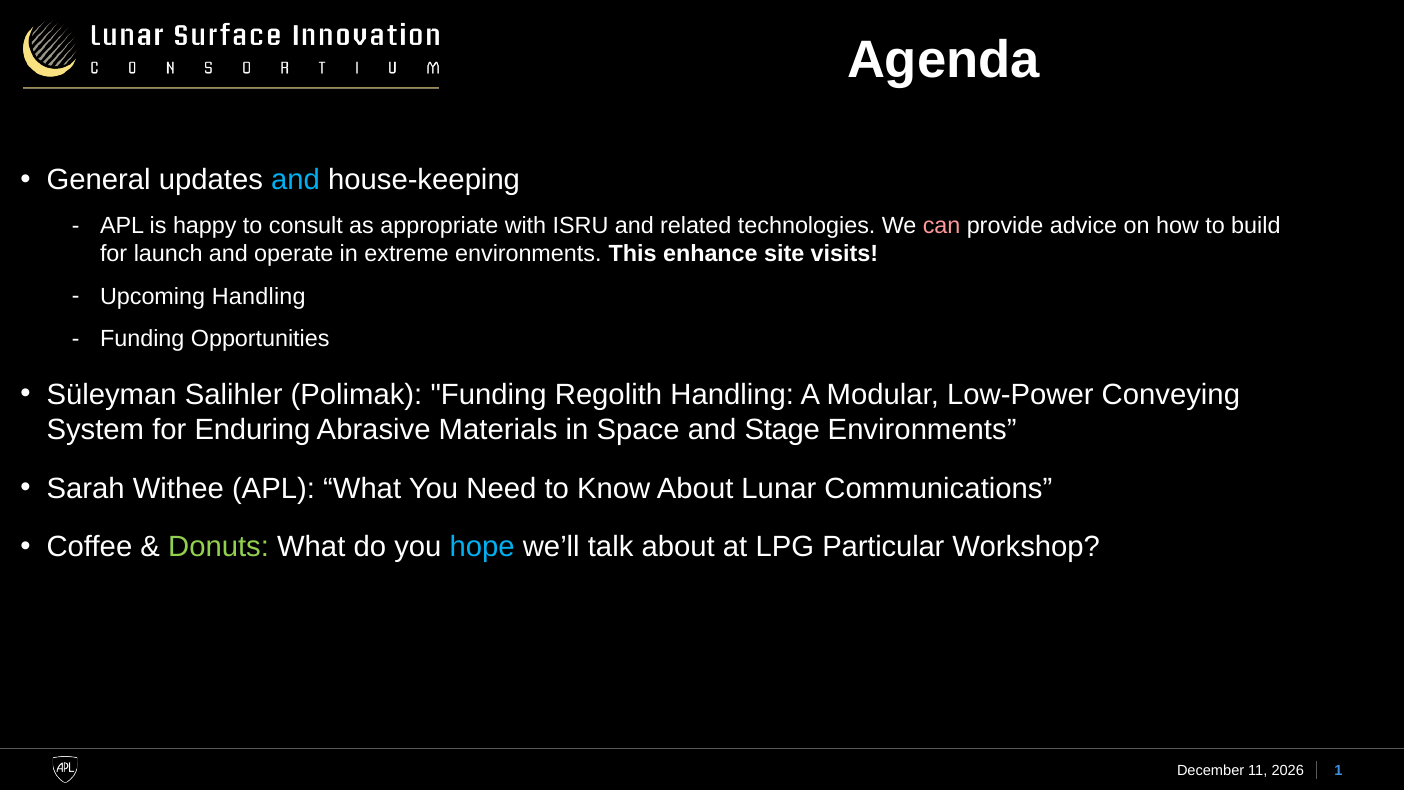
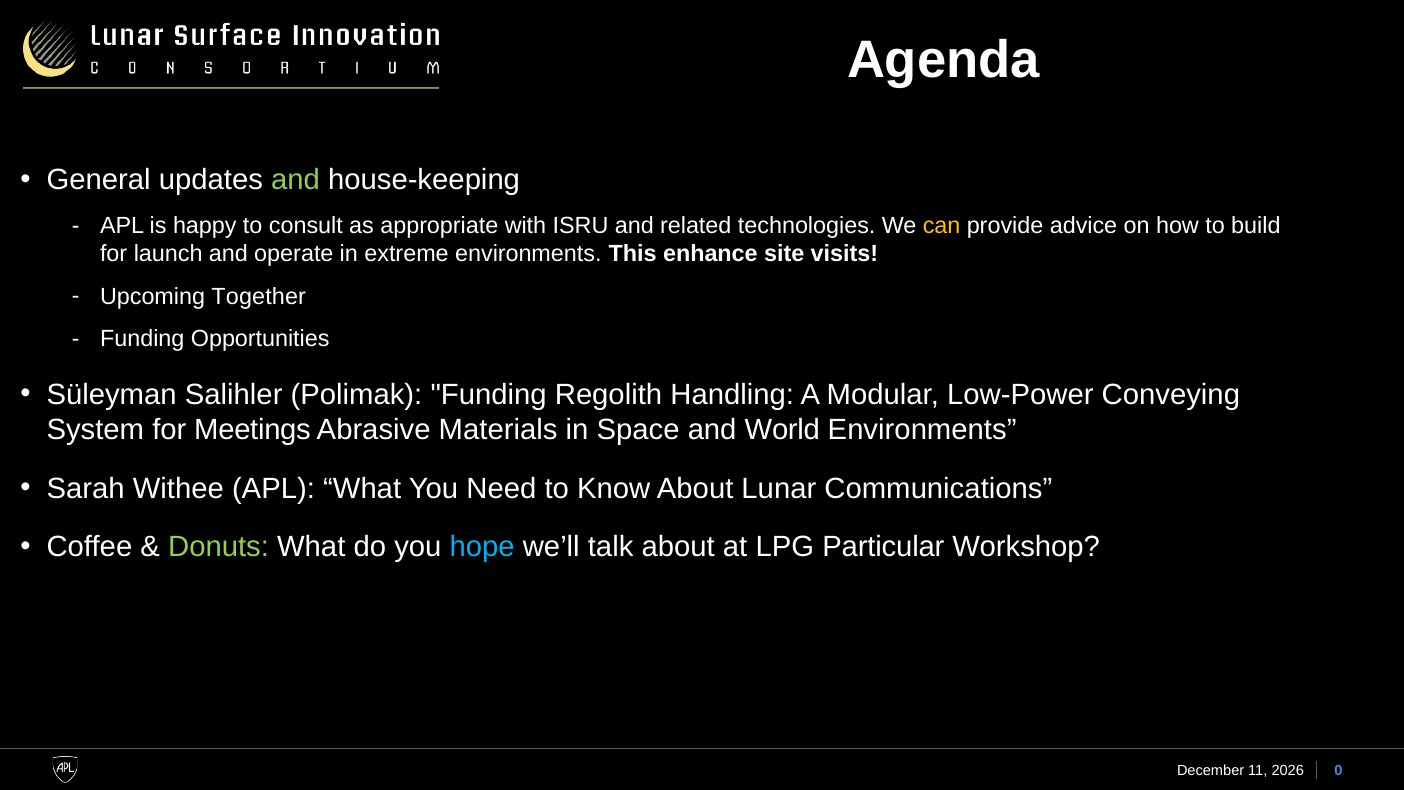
and colour: light blue -> light green (295, 180)
can colour: pink -> yellow (942, 226)
Upcoming Handling: Handling -> Together (259, 296)
Enduring: Enduring -> Meetings (253, 430)
Stage: Stage -> World (782, 430)
1: 1 -> 0 (1338, 770)
